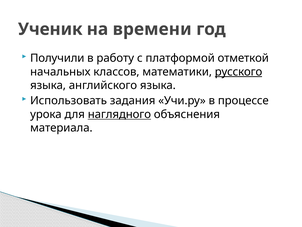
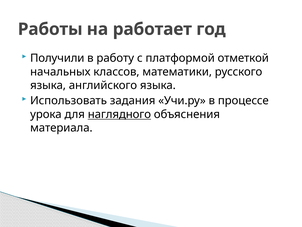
Ученик: Ученик -> Работы (50, 29)
времени: времени -> работает (152, 29)
русского underline: present -> none (238, 72)
